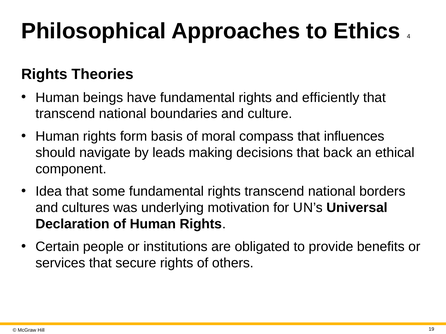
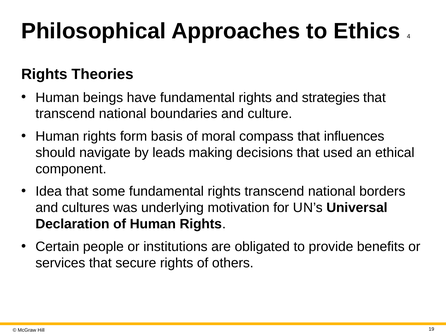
efficiently: efficiently -> strategies (331, 98)
back: back -> used (338, 153)
